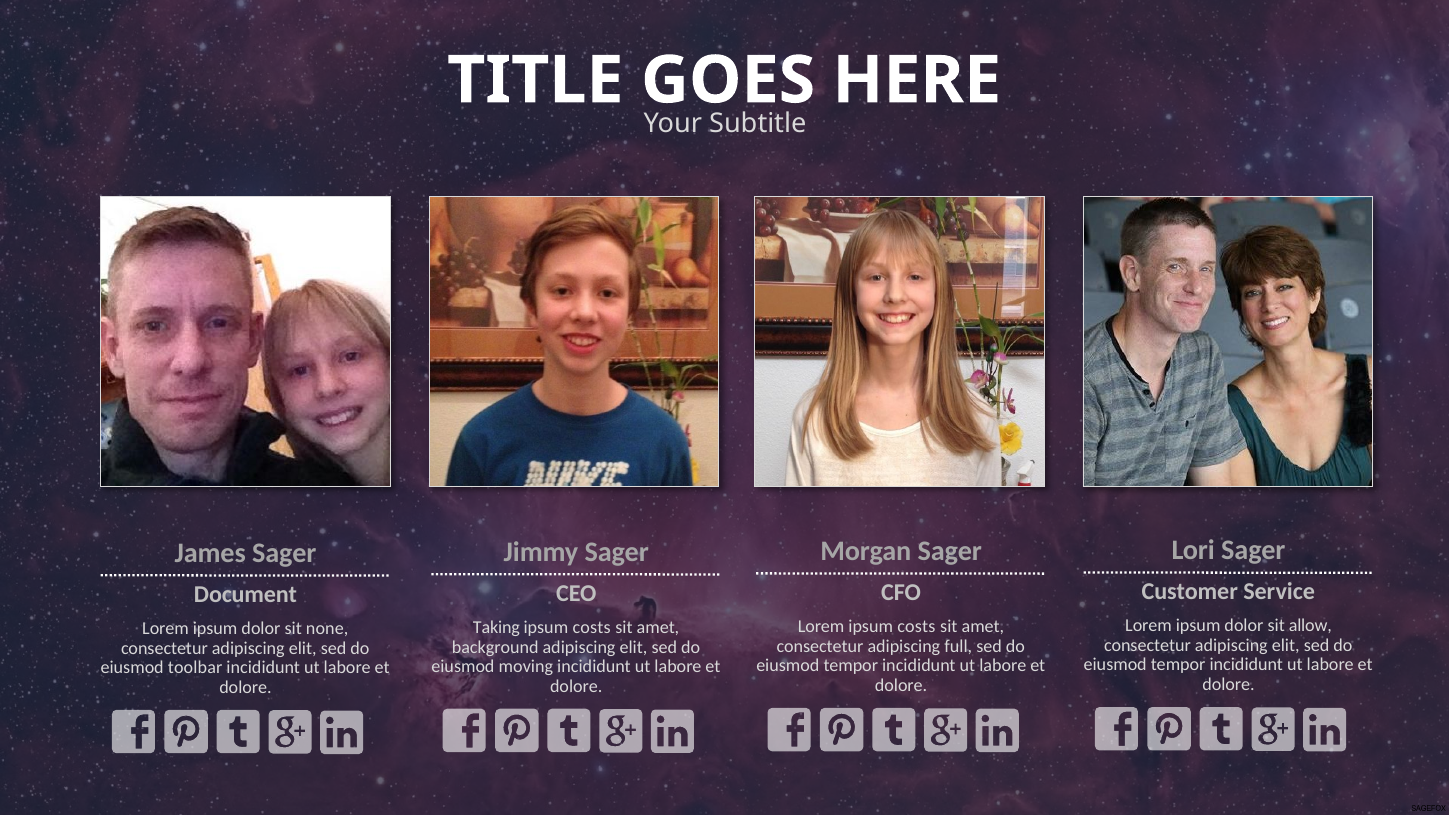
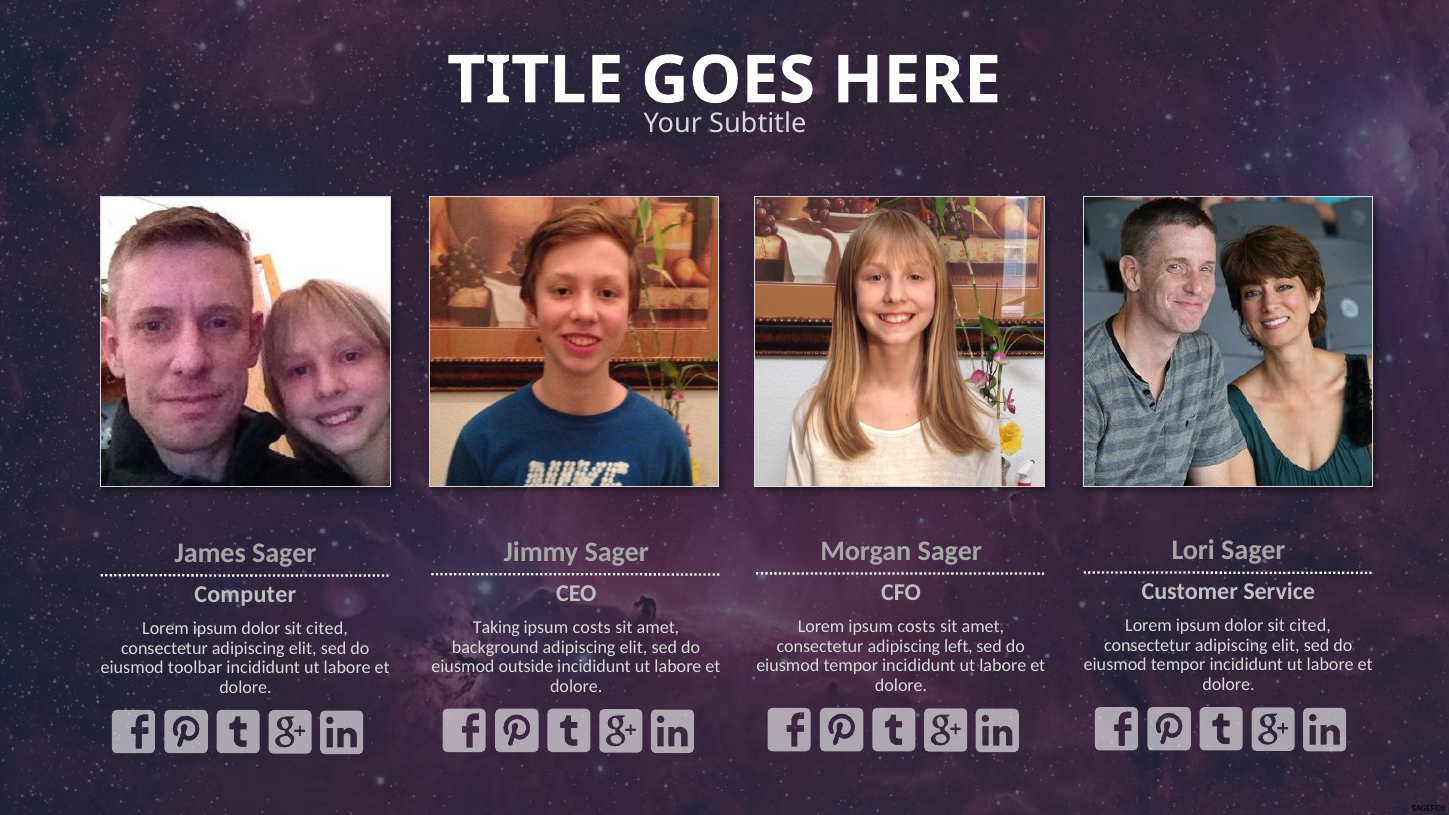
Document: Document -> Computer (245, 595)
allow: allow -> cited (1310, 626)
none: none -> cited (327, 629)
full: full -> left (958, 646)
moving: moving -> outside (526, 667)
